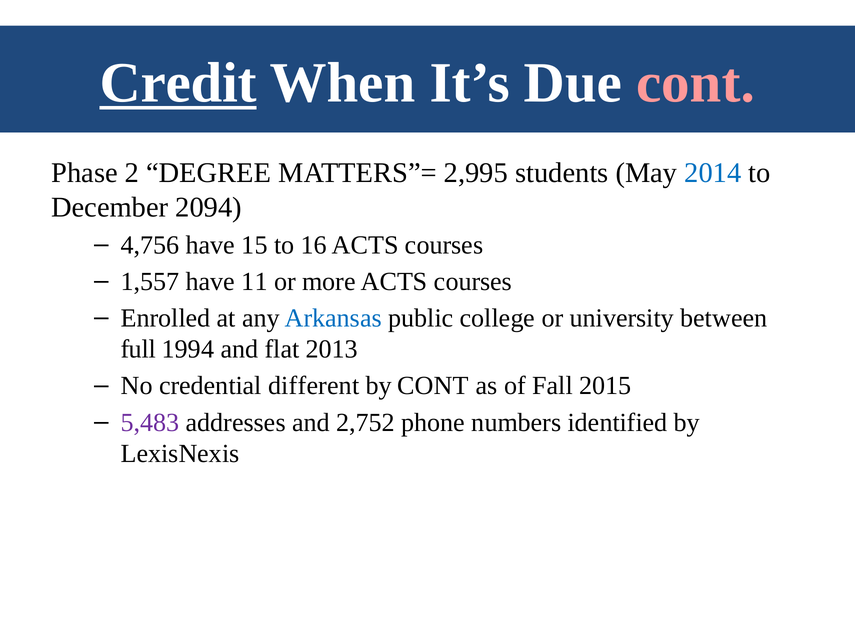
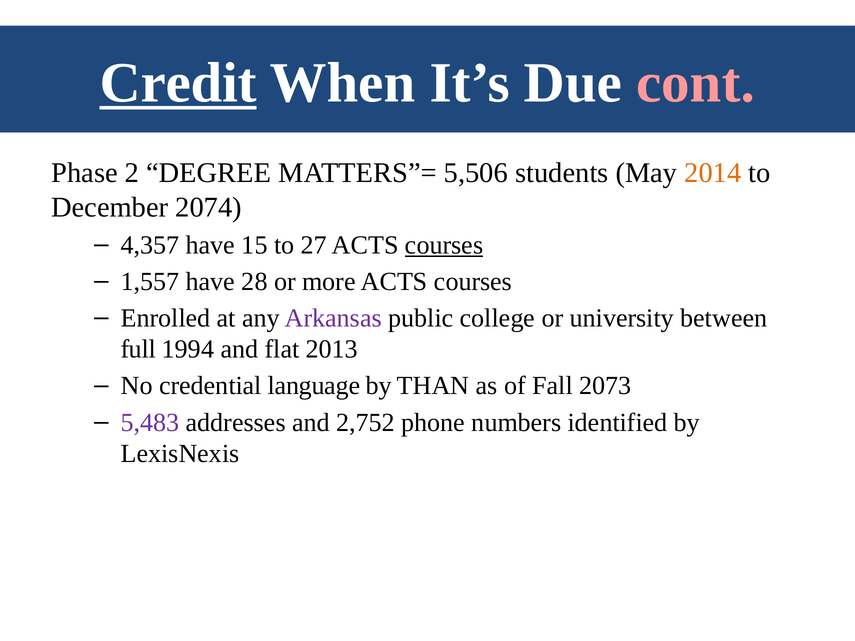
2,995: 2,995 -> 5,506 (476, 173)
2014 colour: blue -> orange (713, 173)
2094: 2094 -> 2074 (209, 207)
4,756: 4,756 -> 4,357 (150, 245)
16: 16 -> 27 (314, 245)
courses underline: none -> present (444, 245)
11: 11 -> 28 (255, 282)
Arkansas colour: blue -> purple (333, 318)
different: different -> language (314, 386)
by CONT: CONT -> THAN (433, 386)
2015: 2015 -> 2073 (605, 386)
